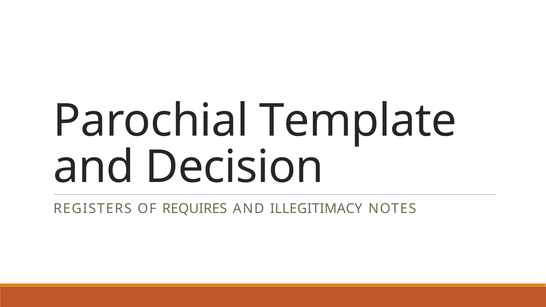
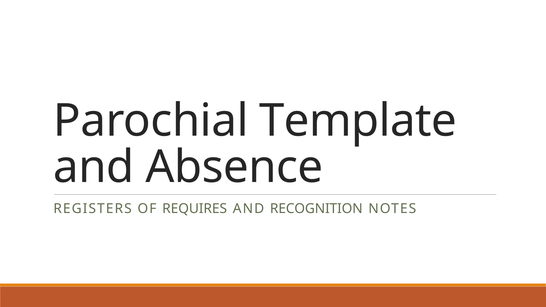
Decision: Decision -> Absence (234, 167)
ILLEGITIMACY: ILLEGITIMACY -> RECOGNITION (316, 209)
